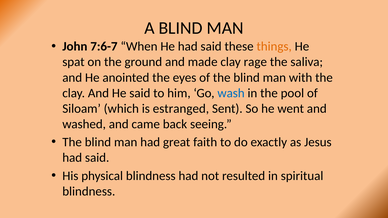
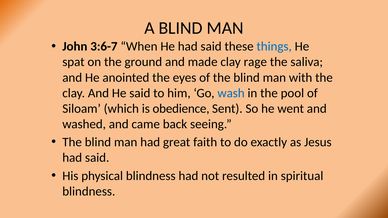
7:6-7: 7:6-7 -> 3:6-7 (104, 47)
things colour: orange -> blue (274, 47)
estranged: estranged -> obedience (181, 109)
